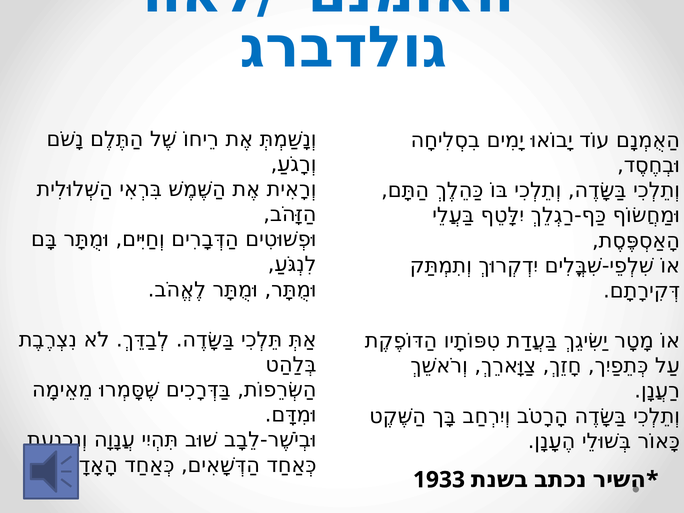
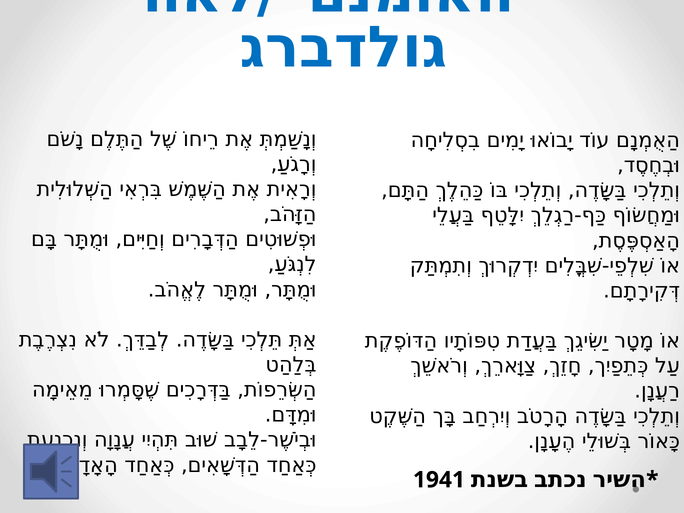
1933: 1933 -> 1941 (439, 480)
